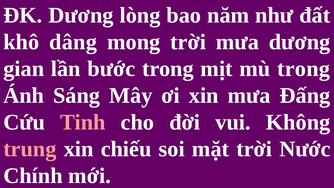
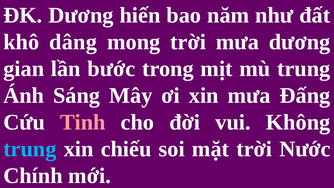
lòng: lòng -> hiến (140, 15)
mù trong: trong -> trung (304, 69)
trung colour: pink -> light blue (30, 149)
